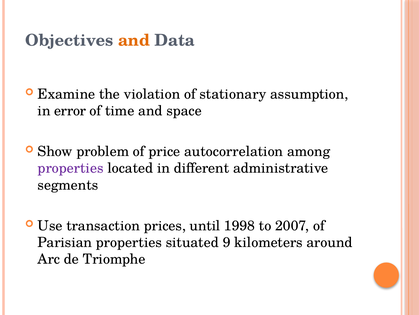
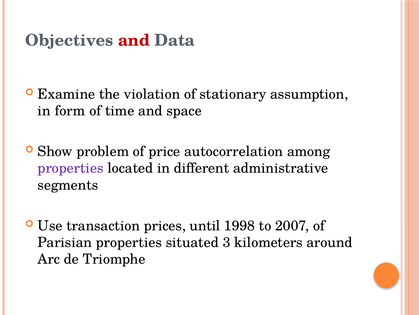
and colour: orange -> red (134, 40)
error: error -> form (70, 111)
9: 9 -> 3 (227, 242)
